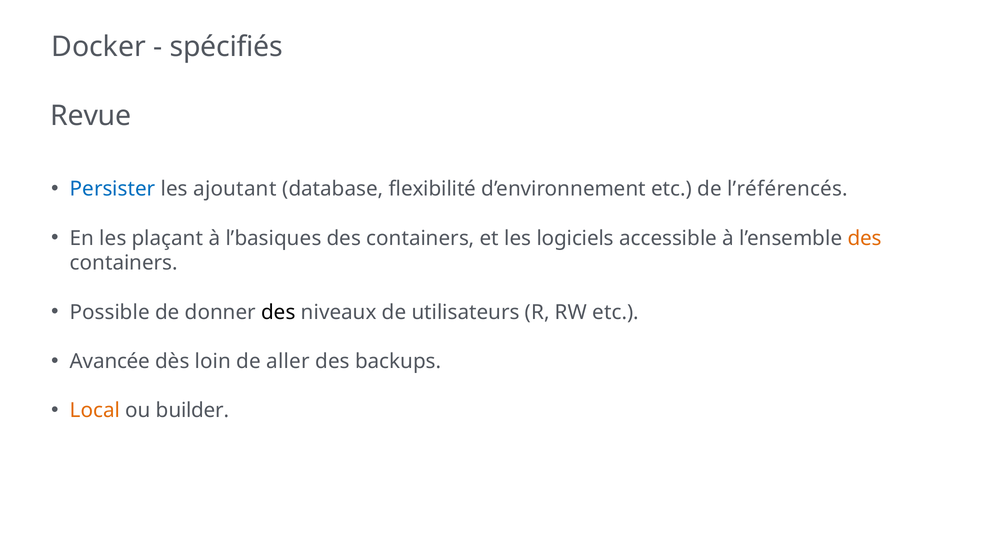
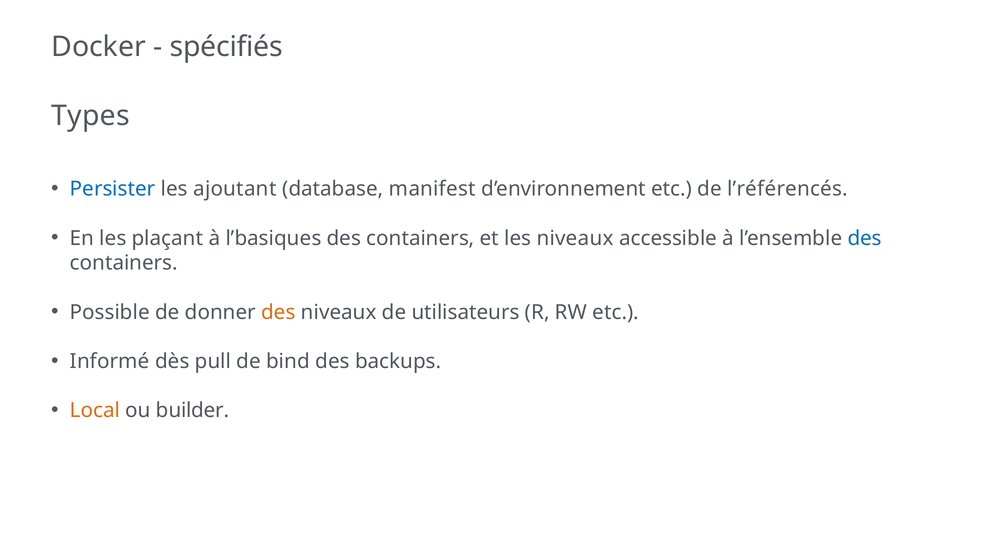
Revue: Revue -> Types (91, 116)
flexibilité: flexibilité -> manifest (432, 189)
les logiciels: logiciels -> niveaux (575, 238)
des colour: orange -> blue (865, 238)
des colour: black -> orange (278, 312)
Avancée: Avancée -> Informé (110, 361)
loin: loin -> pull (213, 361)
aller: aller -> bind (288, 361)
